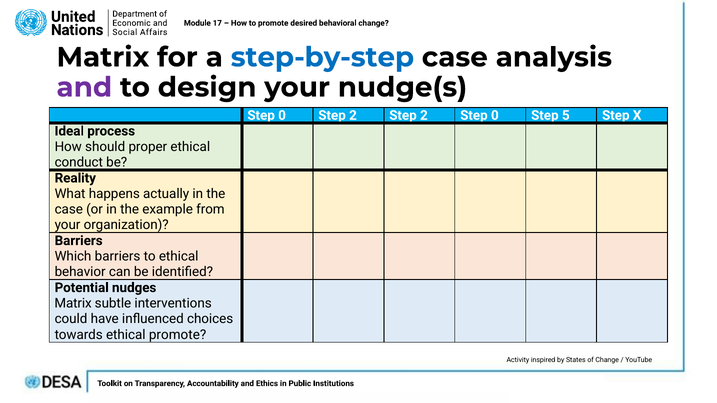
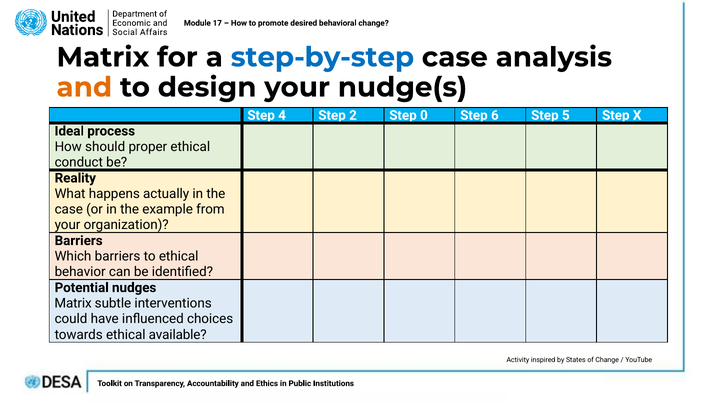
and colour: purple -> orange (84, 87)
0: 0 -> 4 (282, 115)
2 Step 2: 2 -> 0 (424, 115)
0: 0 -> 6 (495, 115)
ethical promote: promote -> available (178, 335)
